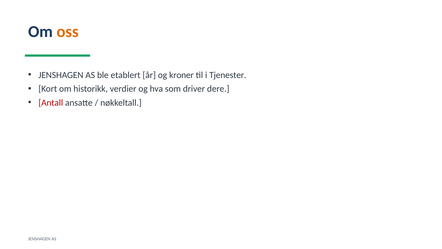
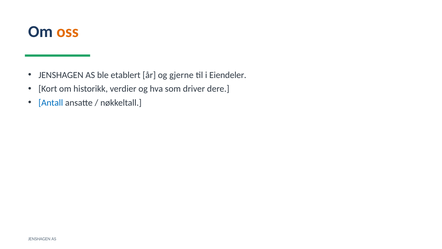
kroner: kroner -> gjerne (181, 75)
Tjenester: Tjenester -> Eiendeler (228, 75)
Antall colour: red -> blue (51, 103)
